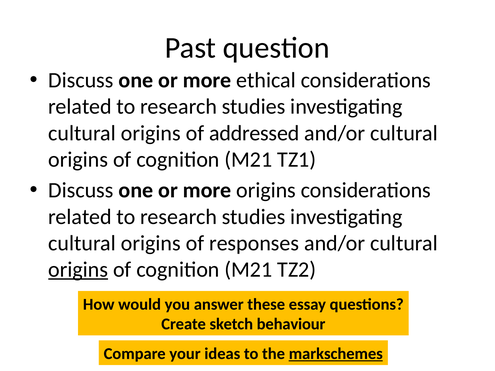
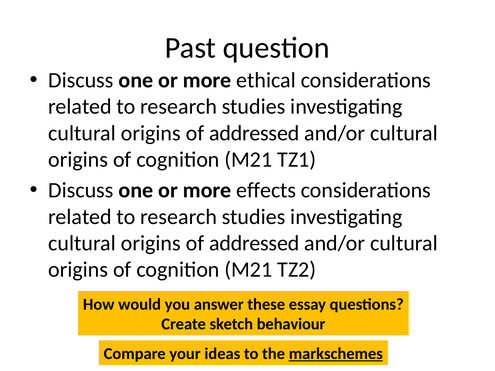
more origins: origins -> effects (266, 190)
responses: responses -> addressed (254, 243)
origins underline: present -> none (78, 270)
